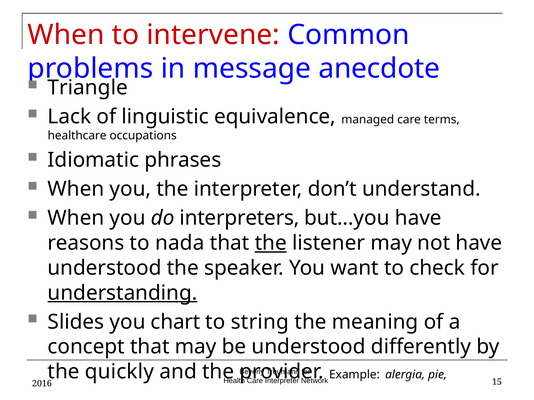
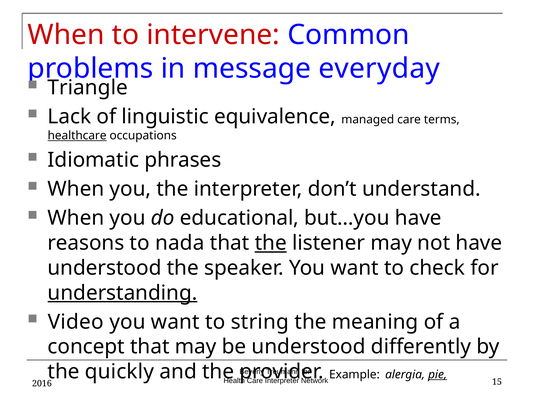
anecdote: anecdote -> everyday (379, 69)
healthcare underline: none -> present (77, 136)
interpreters: interpreters -> educational (239, 218)
Slides: Slides -> Video (76, 322)
chart: chart -> want (175, 322)
pie underline: none -> present (438, 375)
